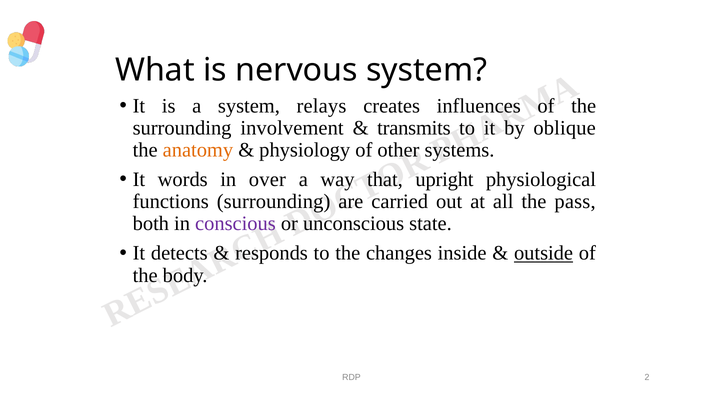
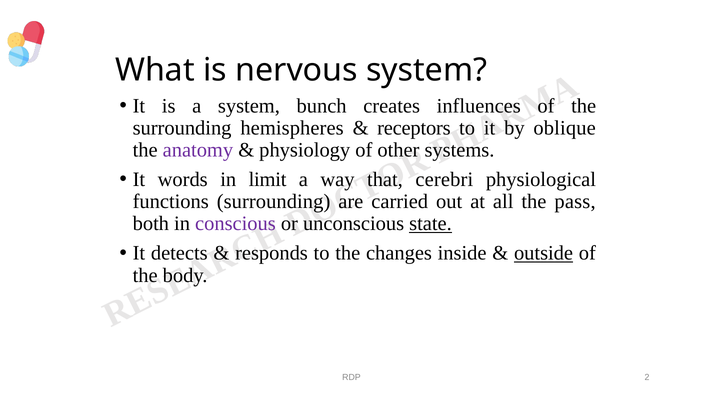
relays: relays -> bunch (322, 106)
involvement: involvement -> hemispheres (292, 128)
transmits: transmits -> receptors (414, 128)
anatomy colour: orange -> purple (198, 150)
over: over -> limit (268, 180)
upright: upright -> cerebri (444, 180)
state underline: none -> present (431, 224)
